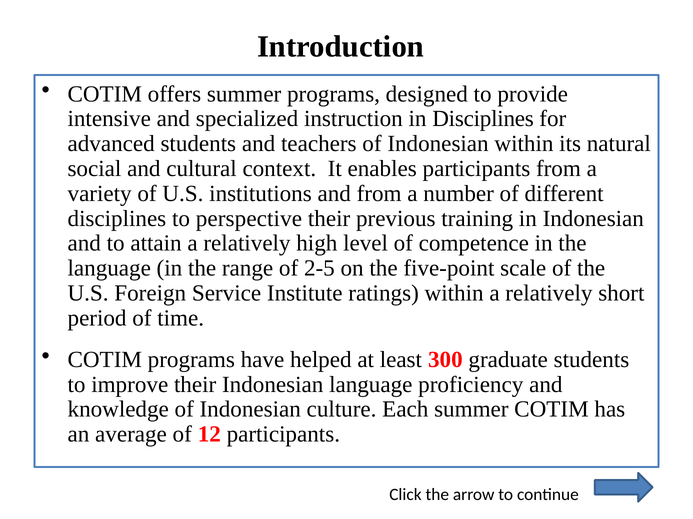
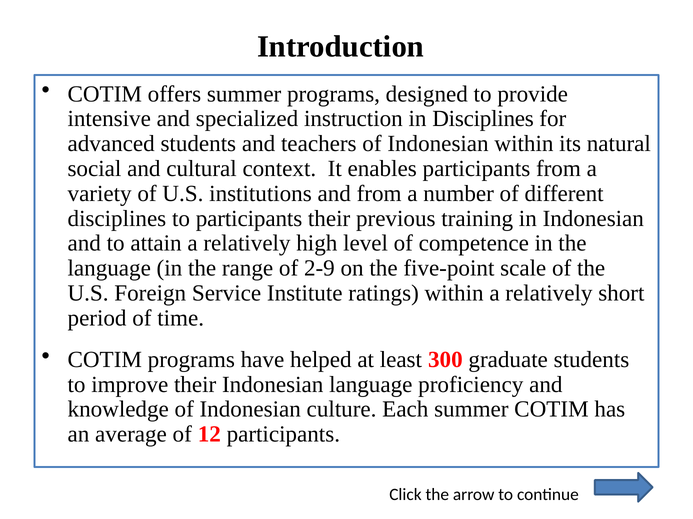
to perspective: perspective -> participants (249, 219)
2-5: 2-5 -> 2-9 (319, 269)
